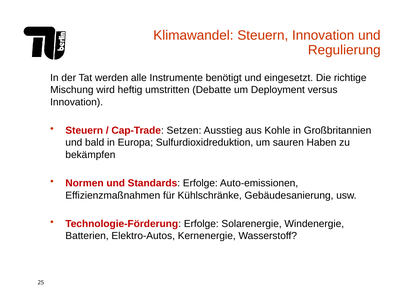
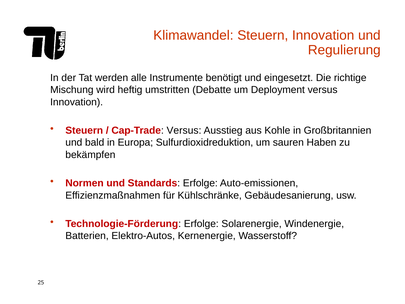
Cap-Trade Setzen: Setzen -> Versus (184, 130)
